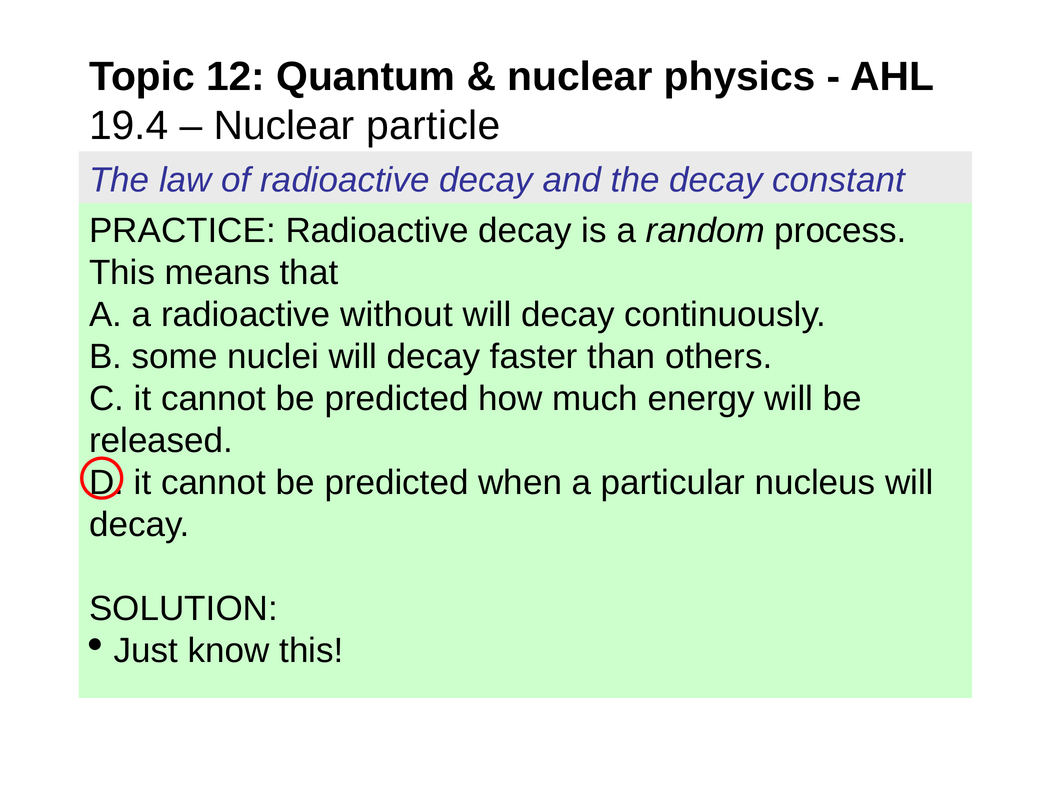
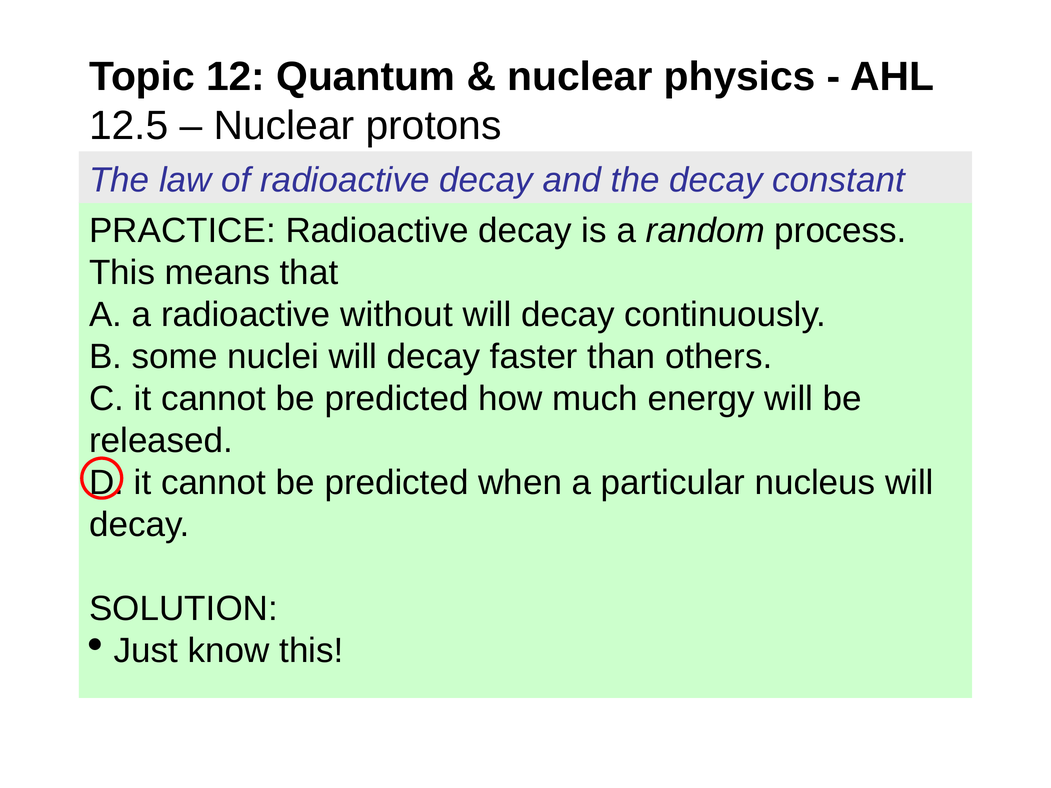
19.4: 19.4 -> 12.5 (129, 126)
particle: particle -> protons (434, 126)
